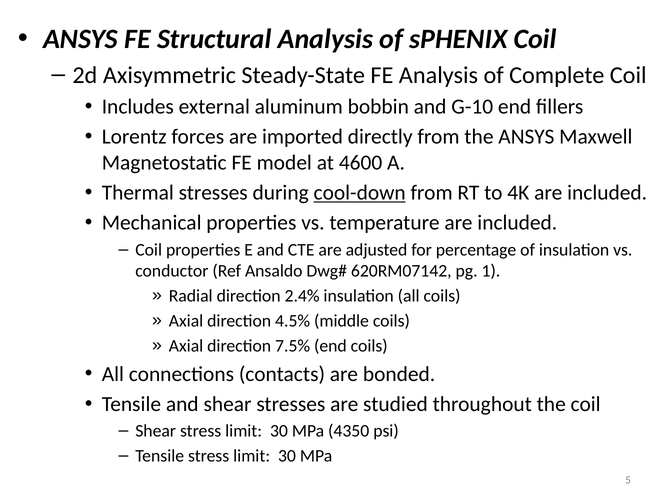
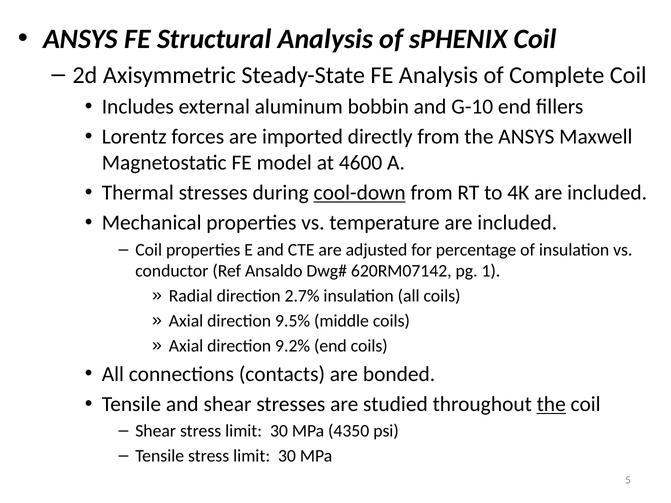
2.4%: 2.4% -> 2.7% (302, 296)
4.5%: 4.5% -> 9.5% (293, 321)
7.5%: 7.5% -> 9.2% (293, 346)
the underline: none -> present (551, 404)
